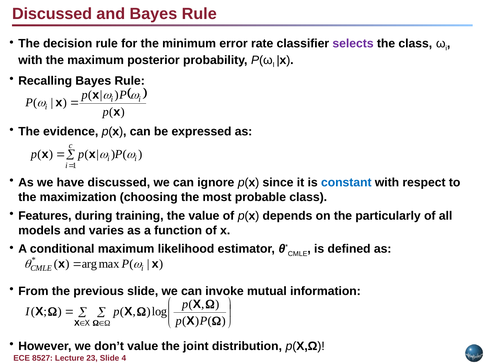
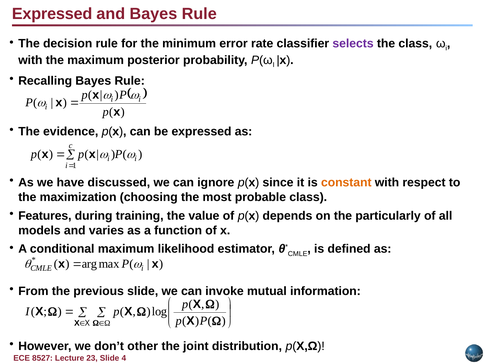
Discussed: Discussed -> Expressed (52, 14)
constant colour: blue -> orange (346, 182)
don’t value: value -> other (143, 346)
